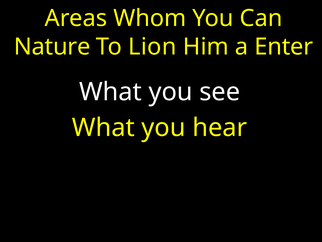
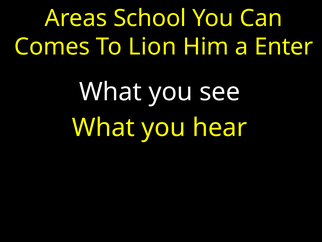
Whom: Whom -> School (150, 18)
Nature: Nature -> Comes (52, 47)
